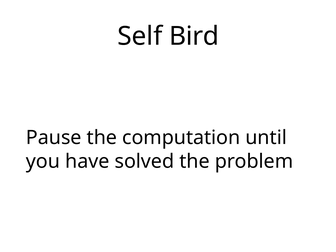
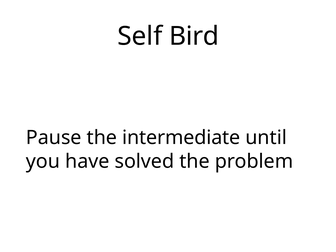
computation: computation -> intermediate (181, 138)
